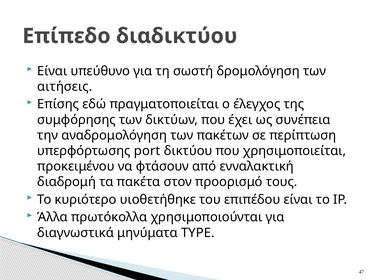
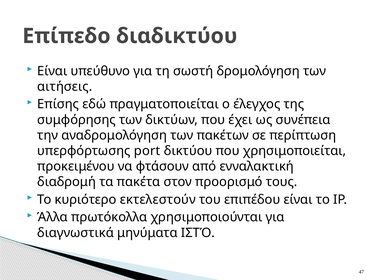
υιοθετήθηκε: υιοθετήθηκε -> εκτελεστούν (158, 199)
TYPE: TYPE -> ΙΣΤΌ (198, 233)
